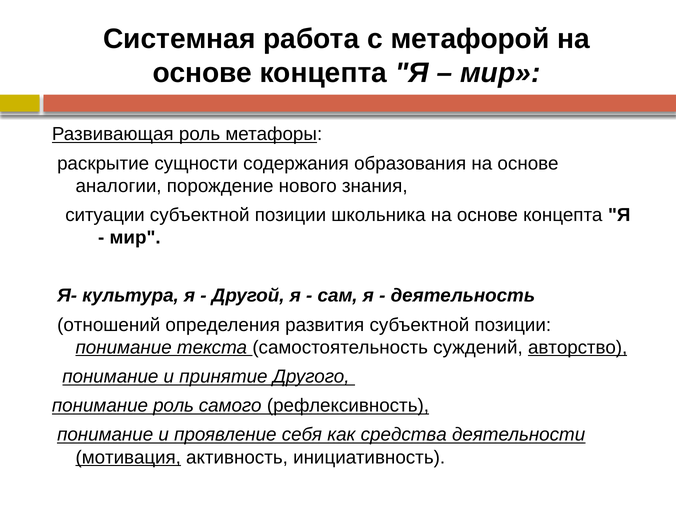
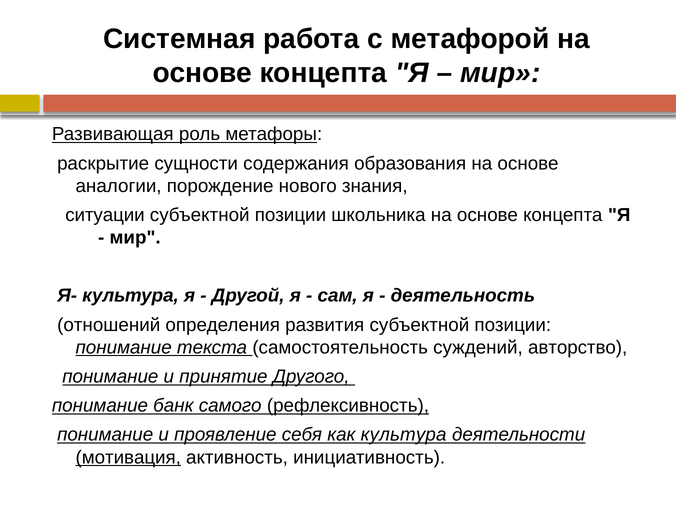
авторство underline: present -> none (578, 347)
понимание роль: роль -> банк (173, 406)
как средства: средства -> культура (404, 435)
